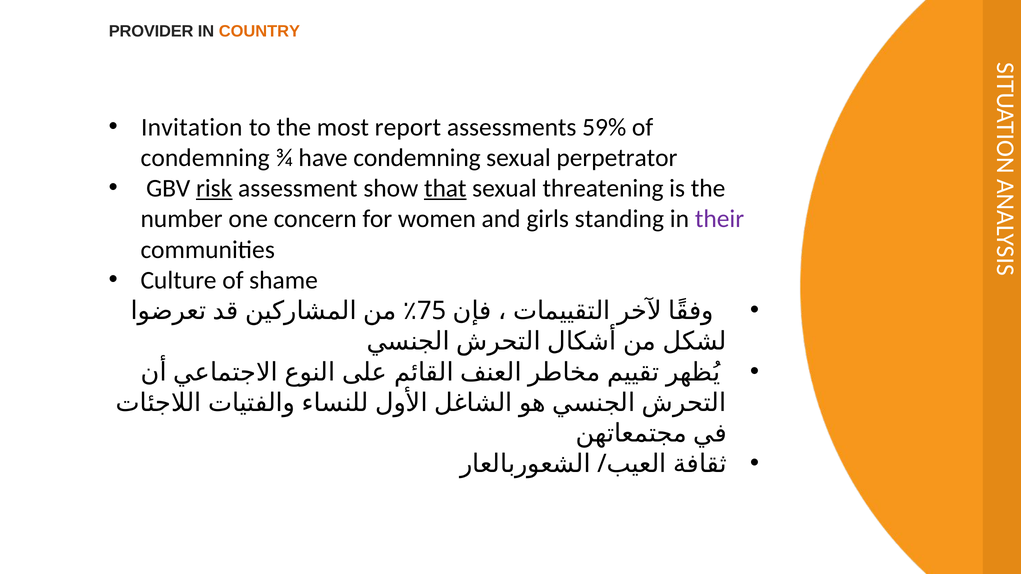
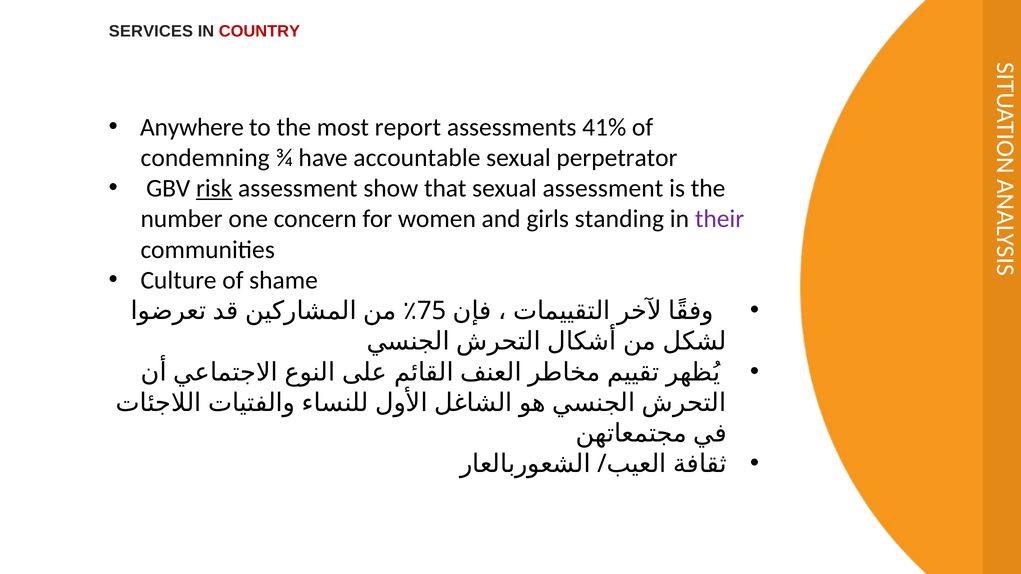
PROVIDER: PROVIDER -> SERVICES (151, 31)
COUNTRY colour: orange -> red (259, 31)
Invitation: Invitation -> Anywhere (192, 127)
59%: 59% -> 41% (604, 127)
have condemning: condemning -> accountable (417, 158)
that underline: present -> none (445, 189)
sexual threatening: threatening -> assessment (603, 189)
